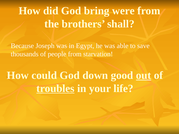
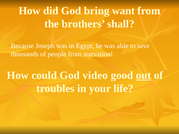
were: were -> want (123, 11)
down: down -> video (95, 75)
troubles underline: present -> none (55, 89)
